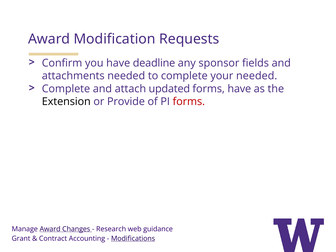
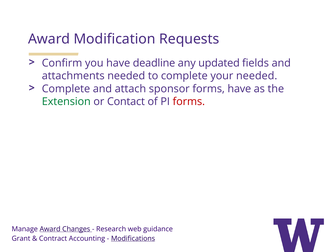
sponsor: sponsor -> updated (219, 63)
updated: updated -> sponsor (169, 89)
Extension colour: black -> green (66, 102)
Provide: Provide -> Contact (126, 102)
